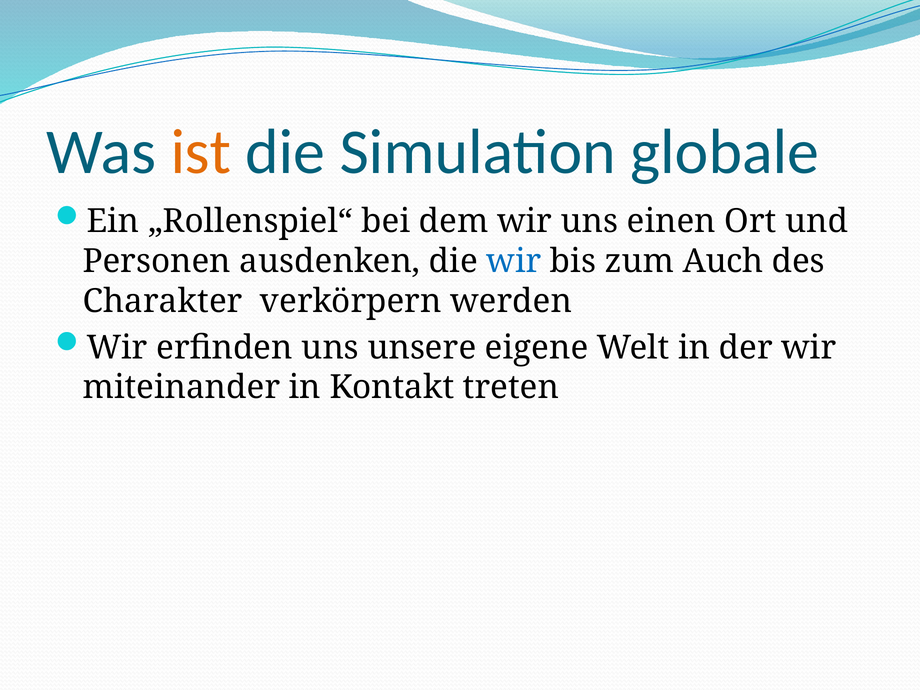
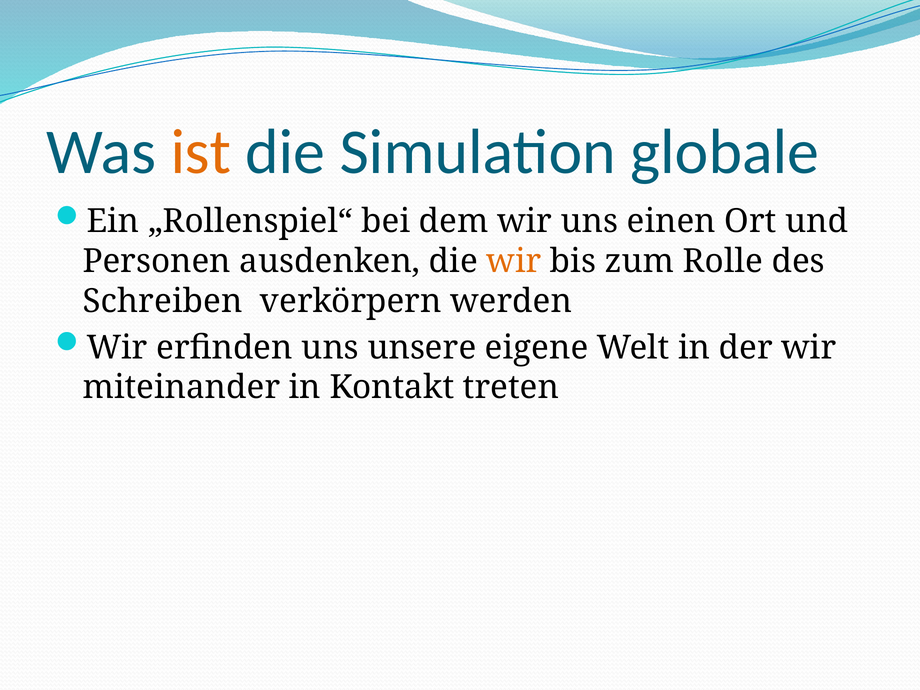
wir colour: blue -> orange (514, 261)
Auch: Auch -> Rolle (723, 261)
Charakter: Charakter -> Schreiben (163, 301)
